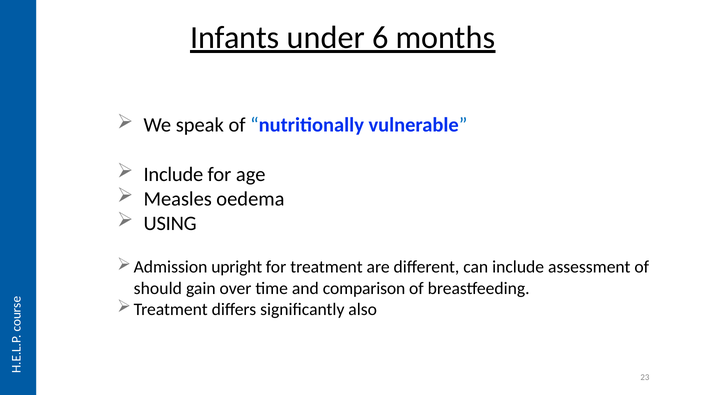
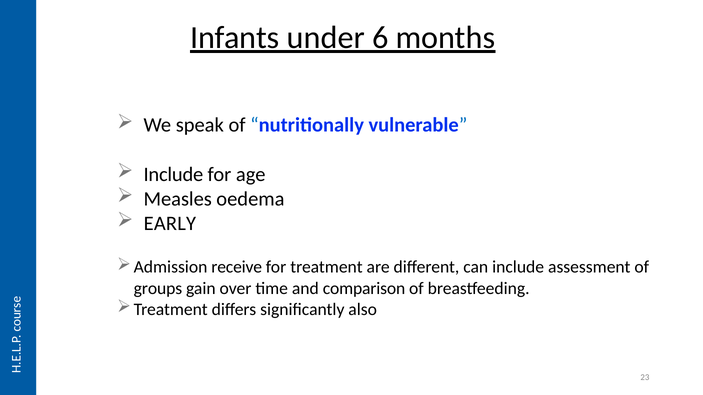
USING: USING -> EARLY (170, 224)
upright: upright -> receive (237, 267)
should: should -> groups (158, 289)
